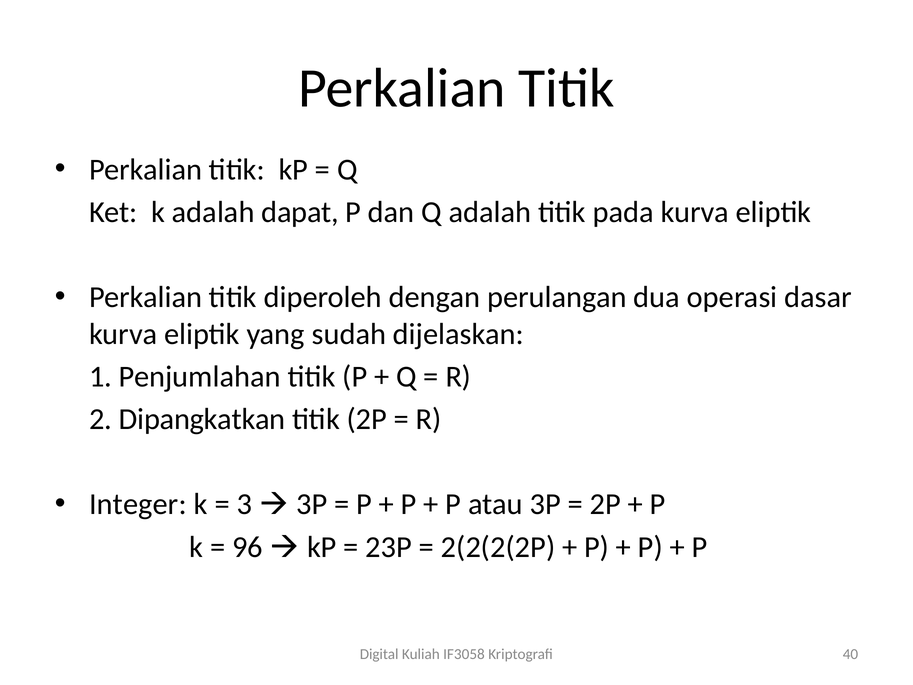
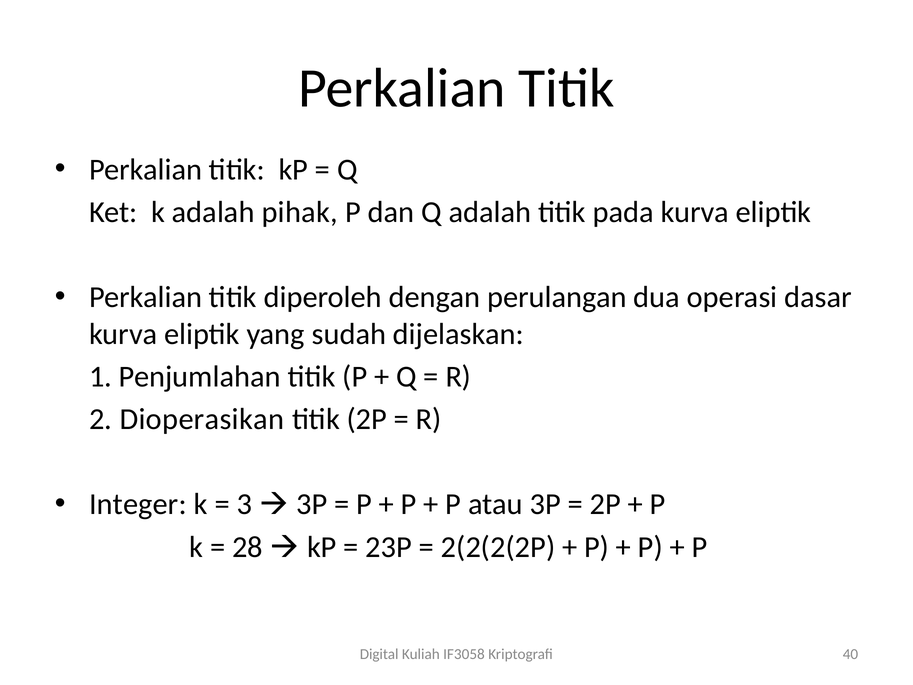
dapat: dapat -> pihak (300, 212)
Dipangkatkan: Dipangkatkan -> Dioperasikan (202, 419)
96: 96 -> 28 (247, 547)
